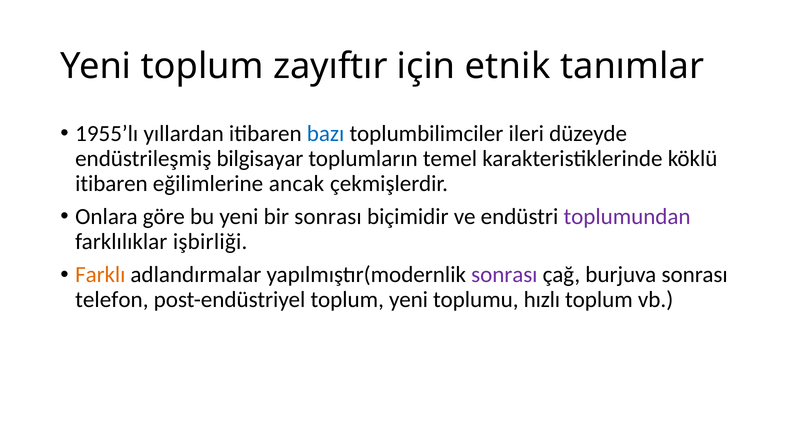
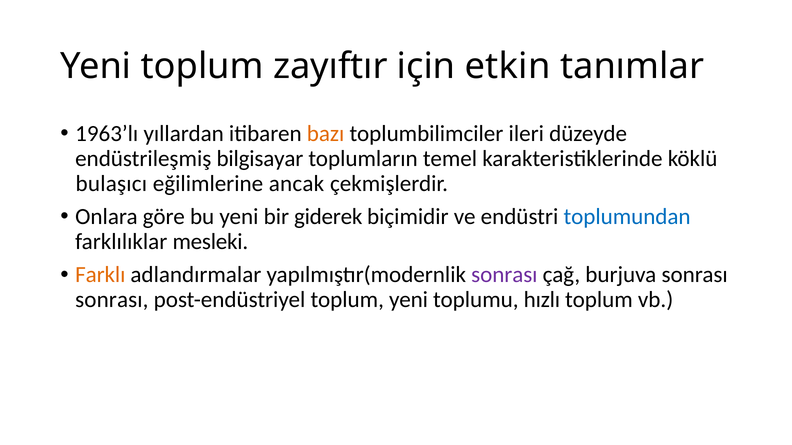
etnik: etnik -> etkin (508, 67)
1955’lı: 1955’lı -> 1963’lı (107, 134)
bazı colour: blue -> orange (326, 134)
itibaren: itibaren -> bulaşıcı (111, 184)
bir sonrası: sonrası -> giderek (328, 217)
toplumundan colour: purple -> blue (627, 217)
işbirliği: işbirliği -> mesleki (210, 242)
telefon: telefon -> sonrası (112, 300)
